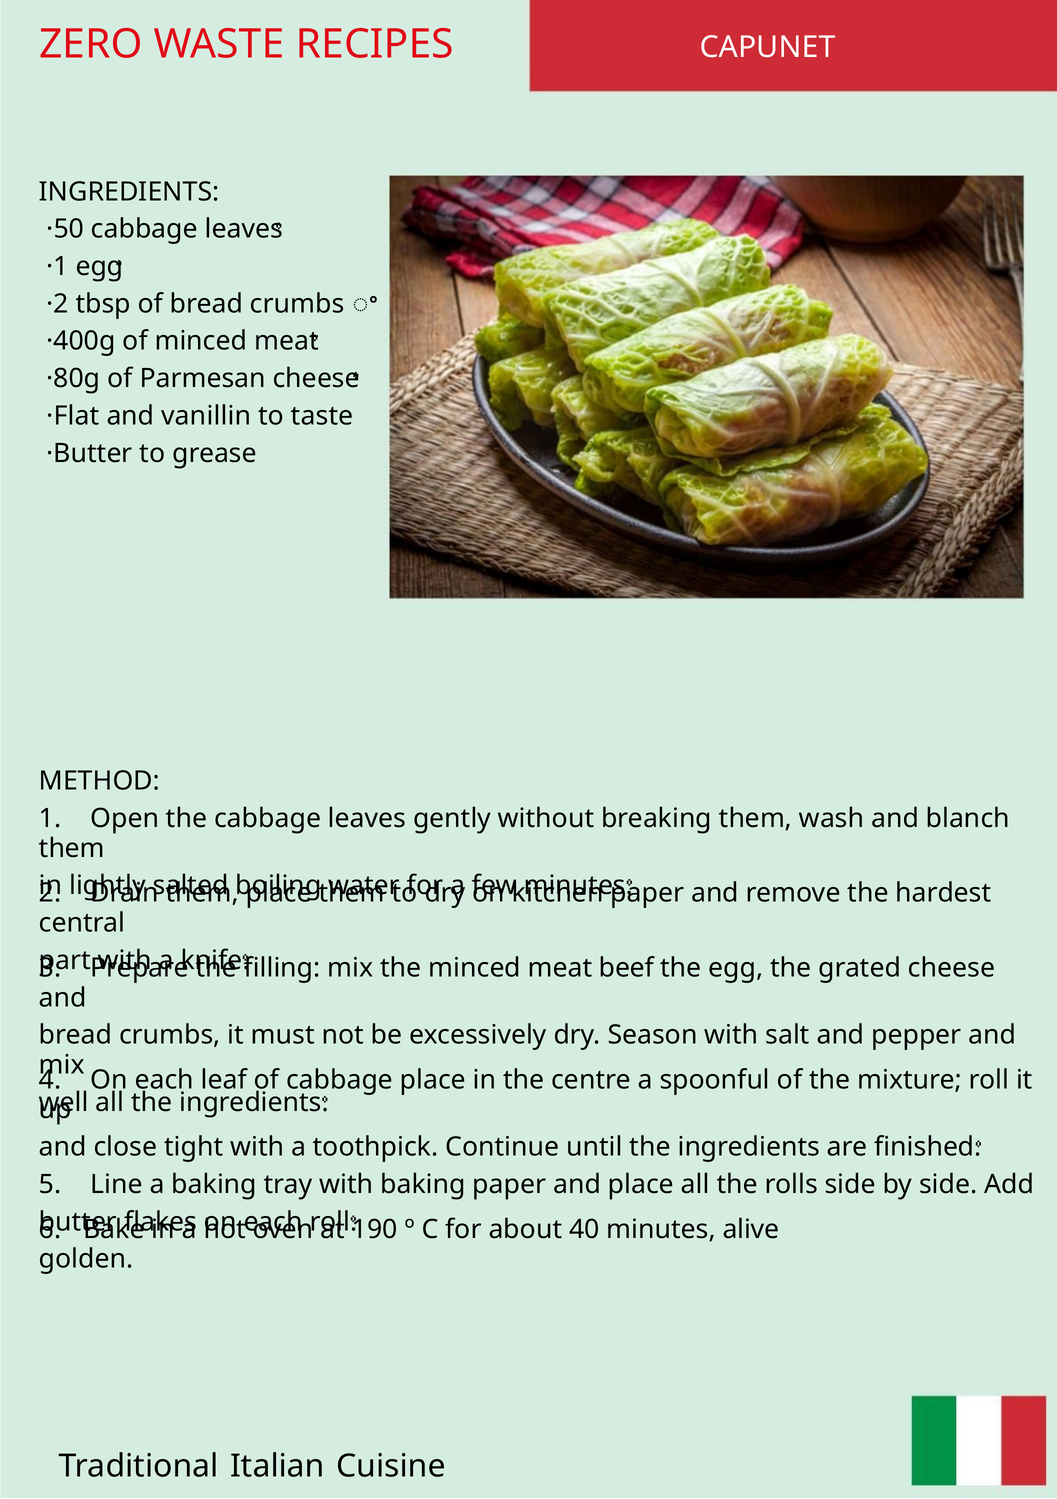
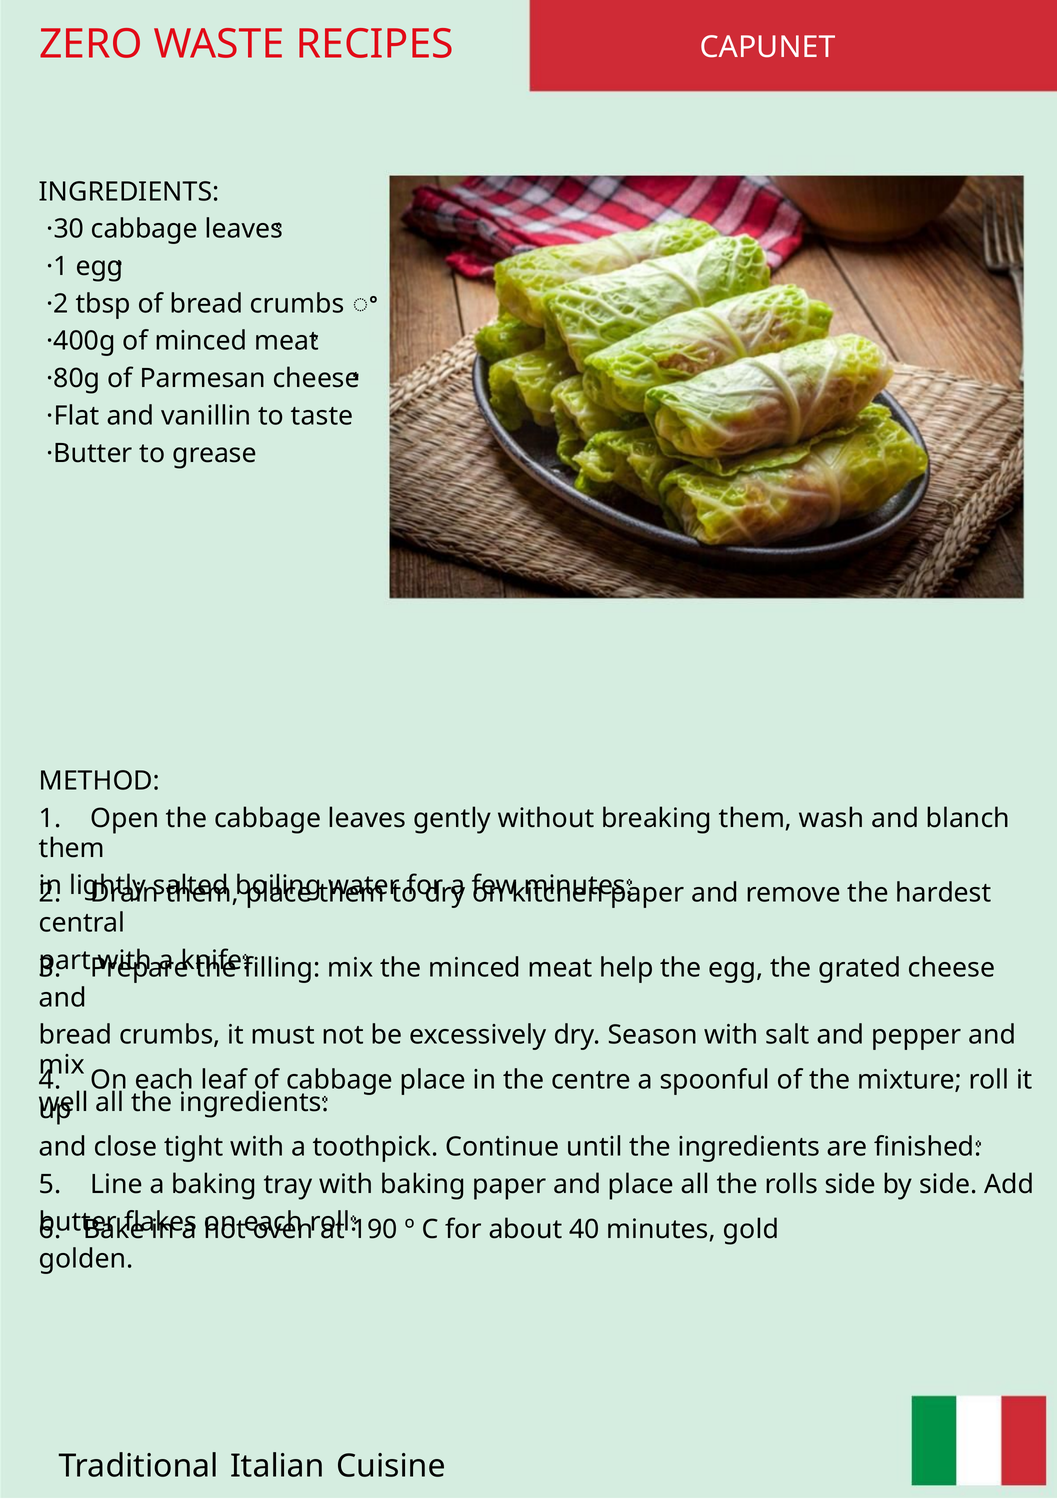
·50: ·50 -> ·30 (65, 229)
beef: beef -> help (626, 967)
alive: alive -> gold (751, 1229)
